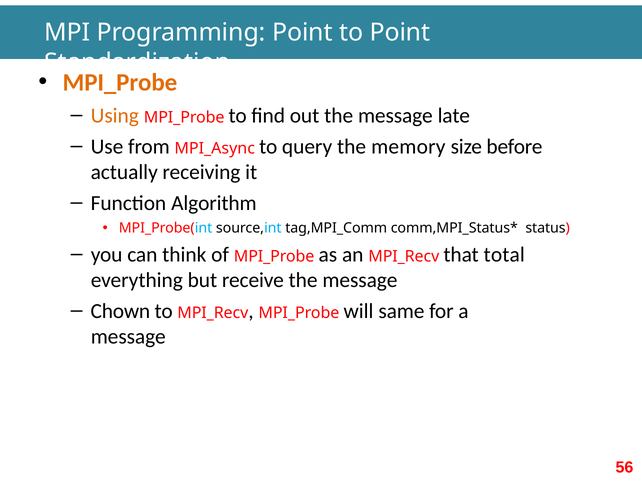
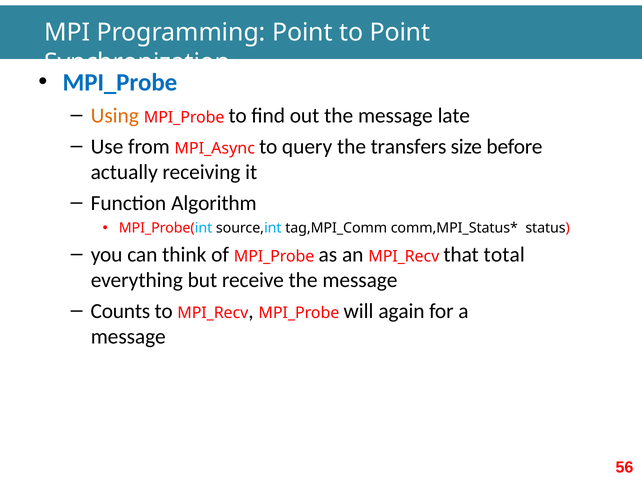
Standardization: Standardization -> Synchronization (137, 63)
MPI_Probe colour: orange -> blue (120, 83)
memory: memory -> transfers (409, 146)
Chown: Chown -> Counts (120, 311)
same: same -> again (401, 311)
